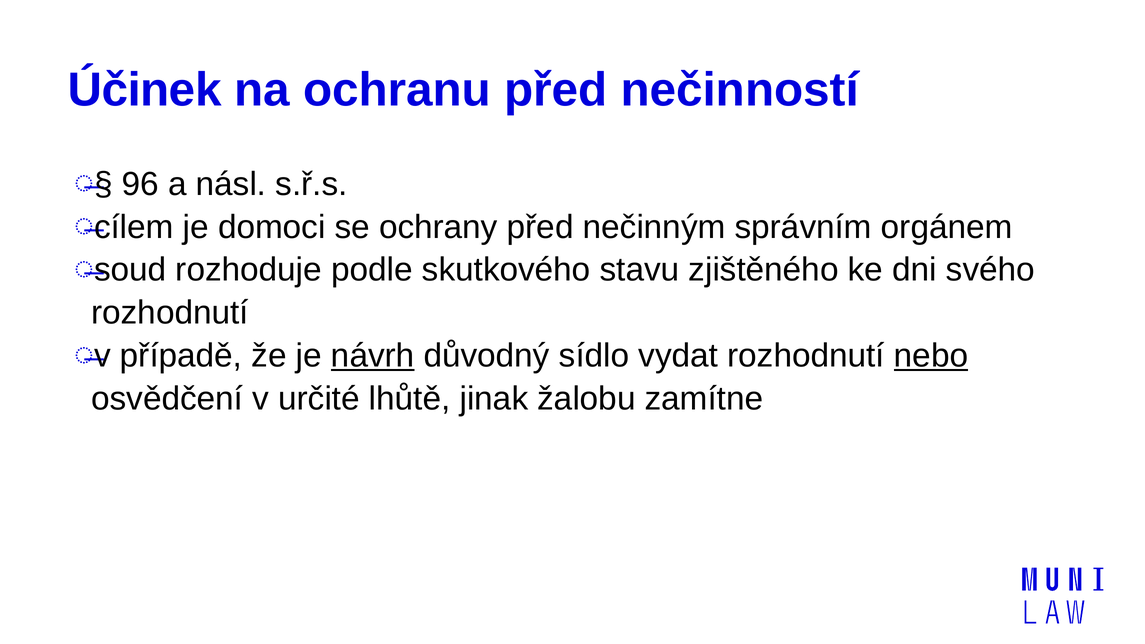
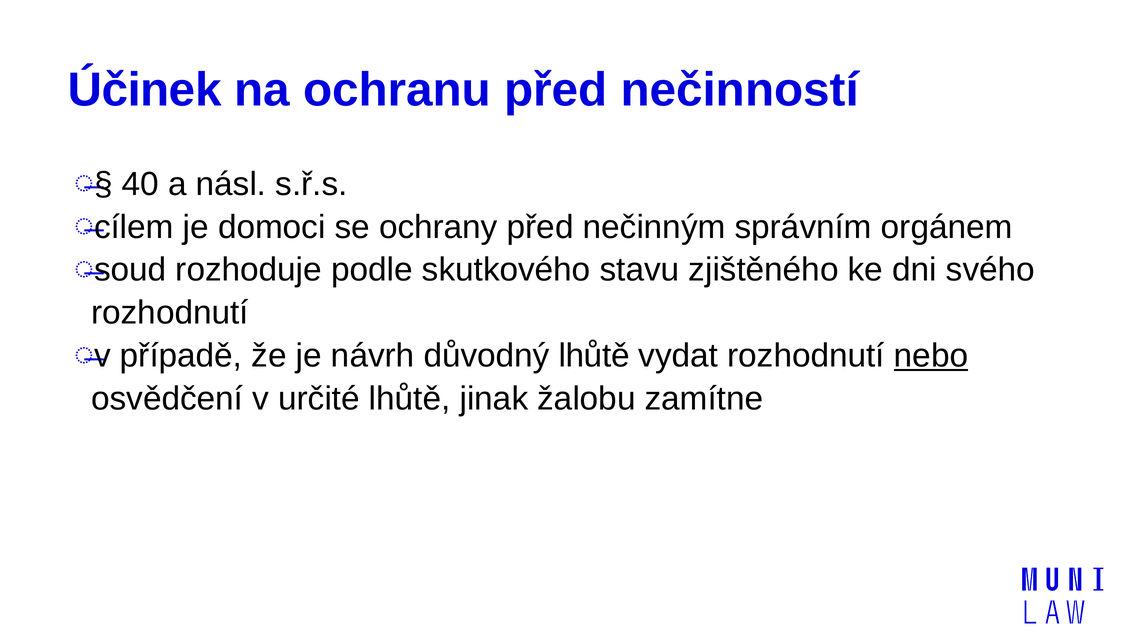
96: 96 -> 40 (140, 184)
návrh underline: present -> none (373, 356)
důvodný sídlo: sídlo -> lhůtě (594, 356)
